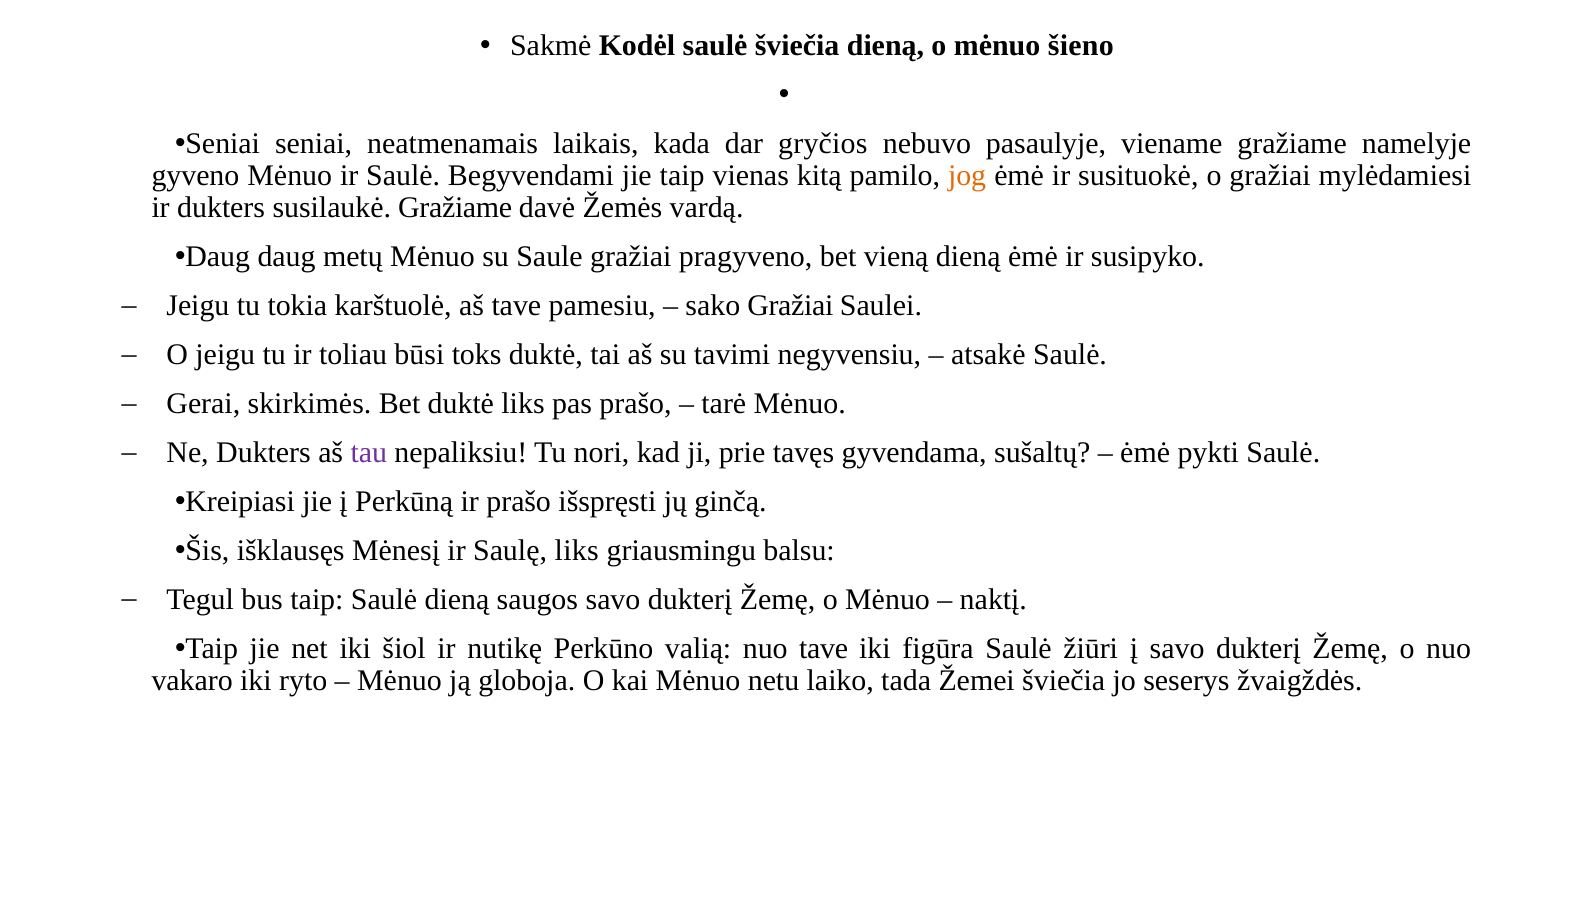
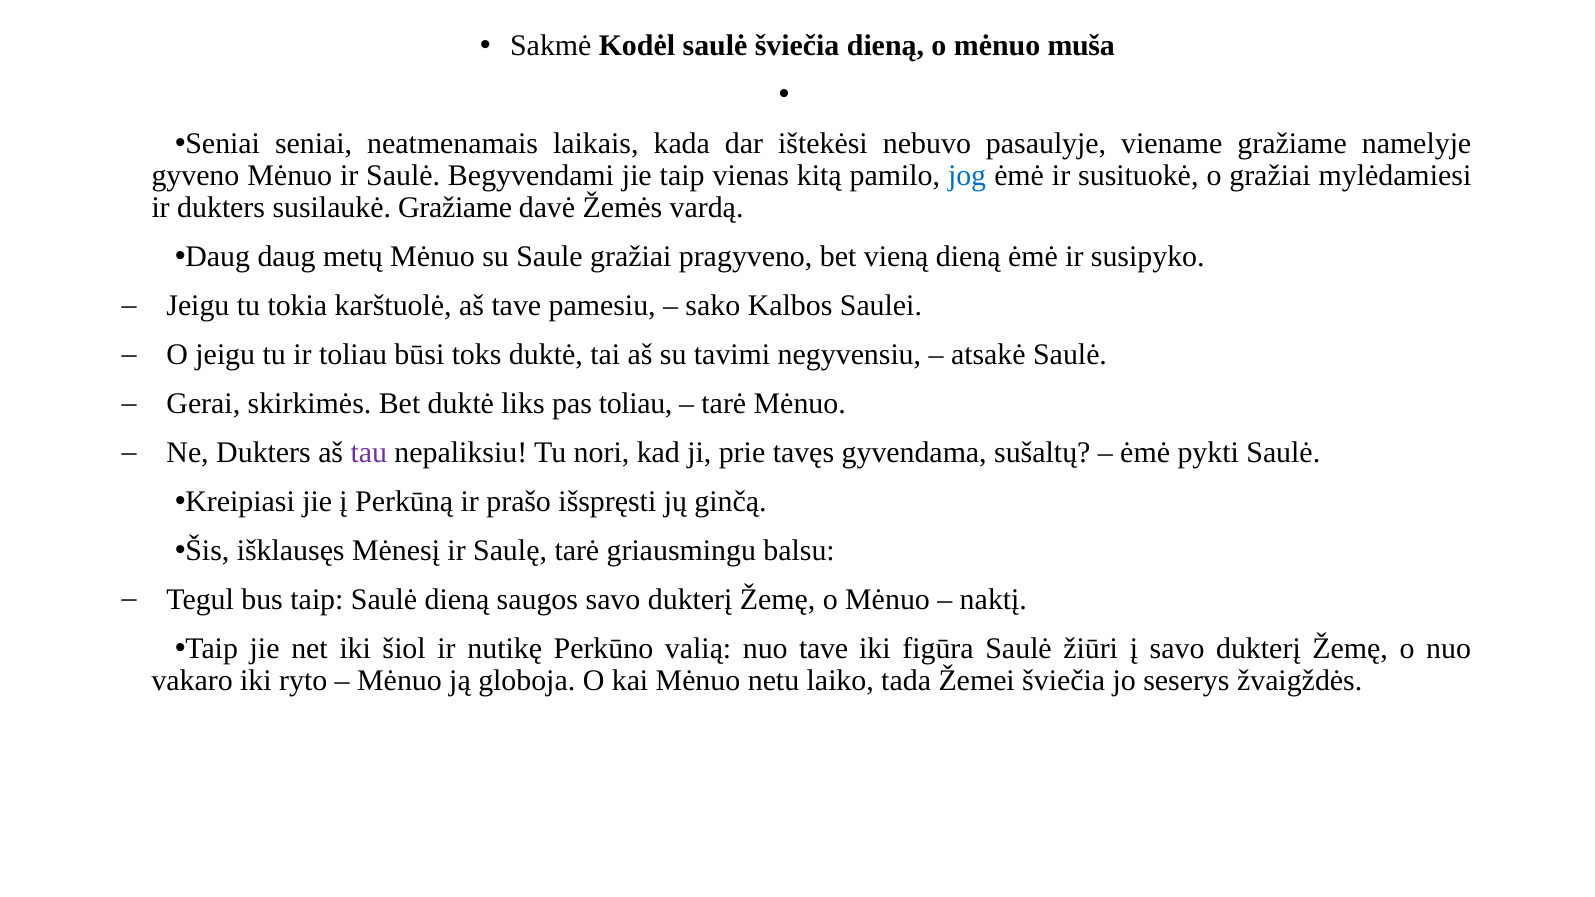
šieno: šieno -> muša (1081, 46)
gryčios: gryčios -> ištekėsi (823, 144)
jog colour: orange -> blue (967, 176)
sako Gražiai: Gražiai -> Kalbos (790, 306)
pas prašo: prašo -> toliau (636, 404)
Saulę liks: liks -> tarė (577, 551)
